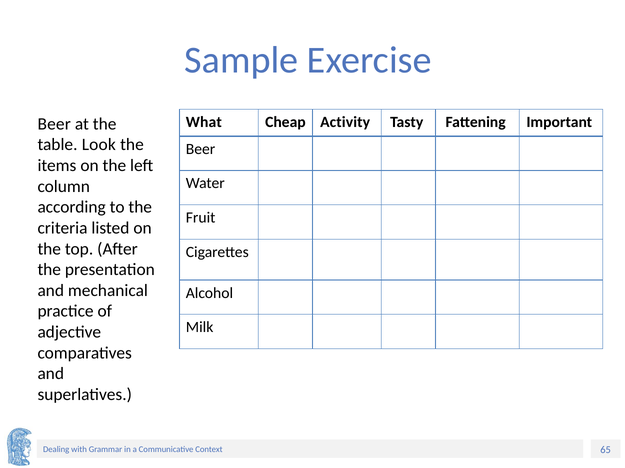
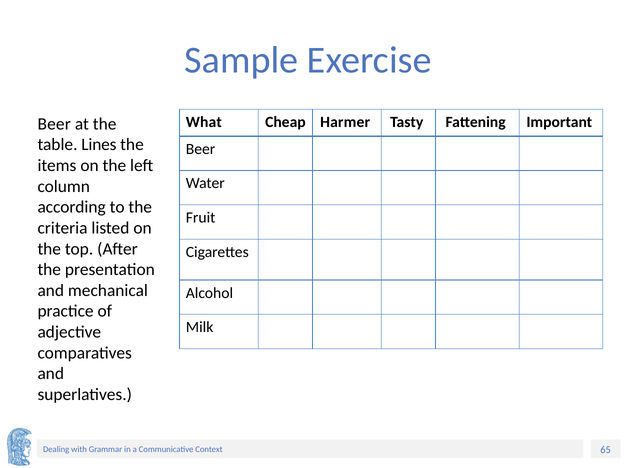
Activity: Activity -> Harmer (345, 122)
Look: Look -> Lines (99, 145)
